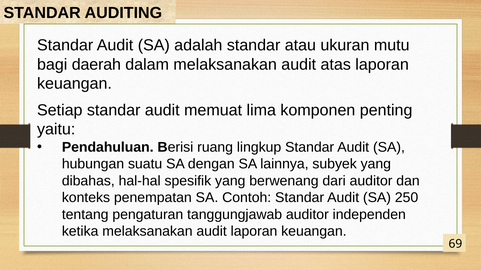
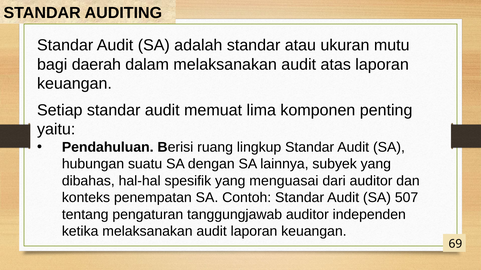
berwenang: berwenang -> menguasai (284, 181)
250: 250 -> 507 (407, 198)
